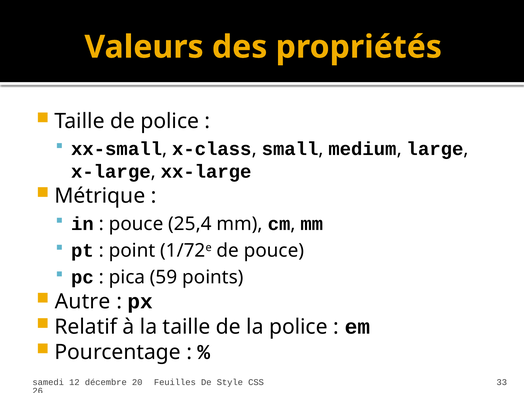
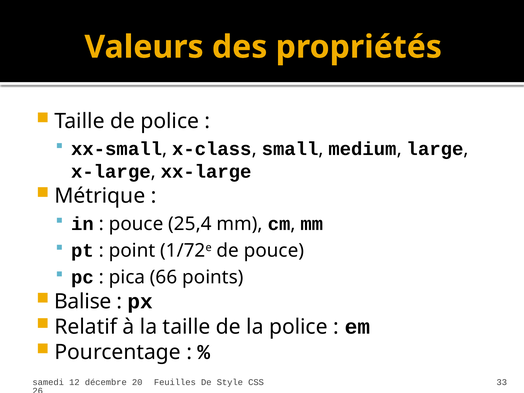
59: 59 -> 66 (164, 277)
Autre: Autre -> Balise (83, 302)
